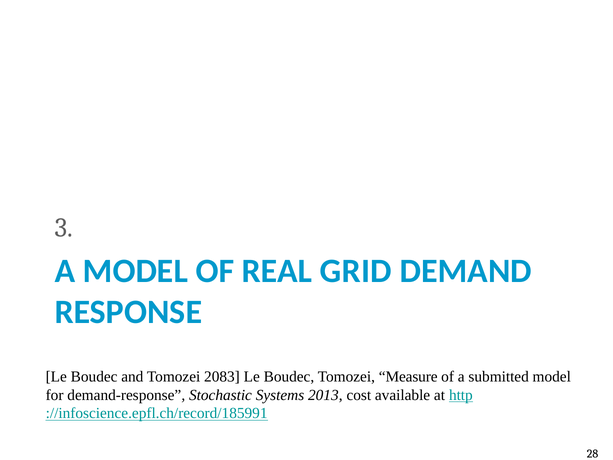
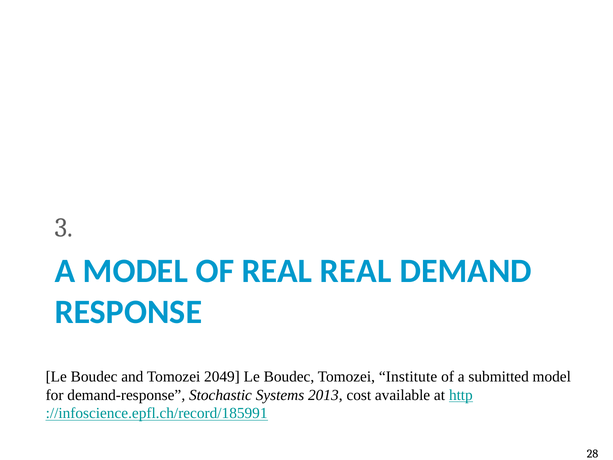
REAL GRID: GRID -> REAL (356, 271)
2083: 2083 -> 2049 (222, 376)
Measure: Measure -> Institute (408, 376)
